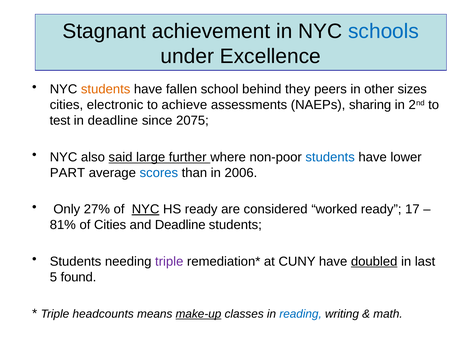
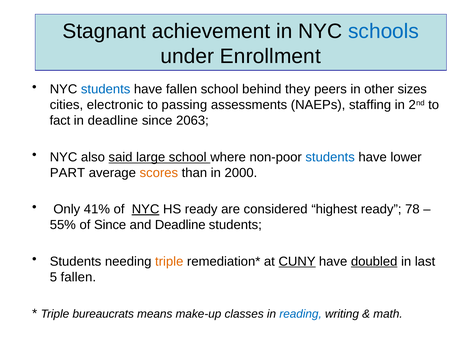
Excellence: Excellence -> Enrollment (270, 56)
students colour: orange -> blue (106, 89)
achieve: achieve -> passing (184, 105)
sharing: sharing -> staffing (370, 105)
test: test -> fact (60, 121)
2075: 2075 -> 2063 (192, 121)
large further: further -> school (188, 157)
scores colour: blue -> orange (159, 173)
2006: 2006 -> 2000 (241, 173)
27%: 27% -> 41% (97, 210)
worked: worked -> highest (334, 210)
17: 17 -> 78 (412, 210)
81%: 81% -> 55% (63, 225)
of Cities: Cities -> Since (110, 225)
triple colour: purple -> orange (169, 262)
CUNY underline: none -> present (297, 262)
5 found: found -> fallen (78, 277)
headcounts: headcounts -> bureaucrats (103, 314)
make-up underline: present -> none (198, 314)
